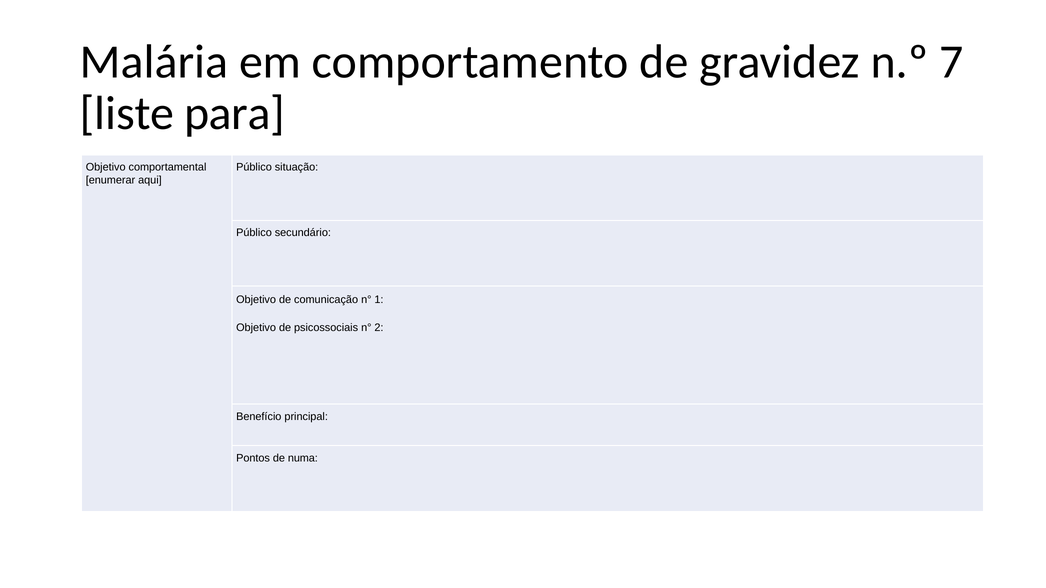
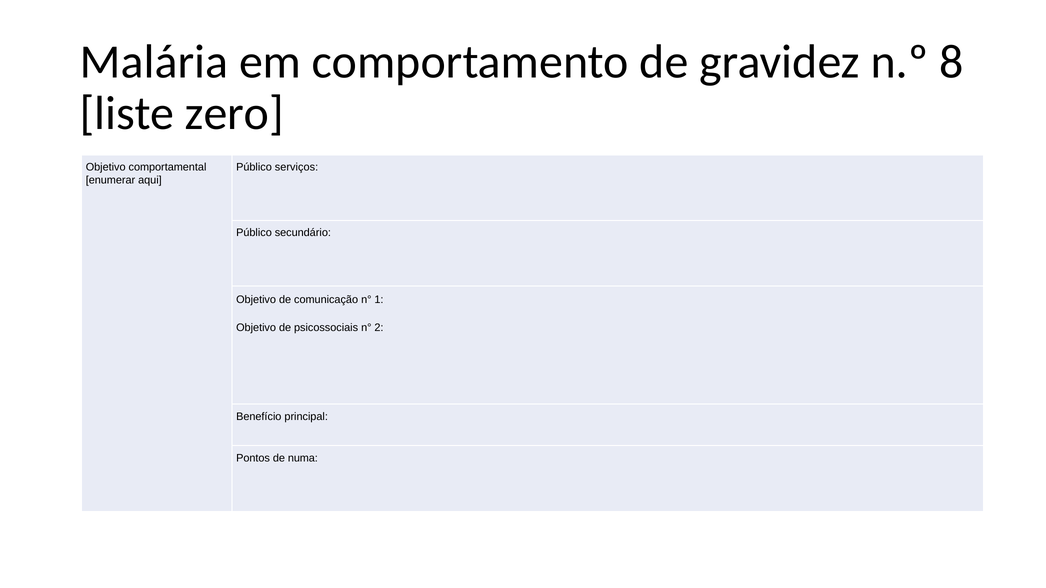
7: 7 -> 8 (951, 62)
para: para -> zero (234, 114)
situação: situação -> serviços (296, 167)
